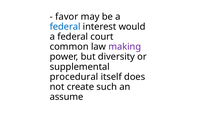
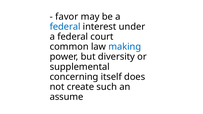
would: would -> under (132, 27)
making colour: purple -> blue (125, 47)
procedural: procedural -> concerning (74, 77)
